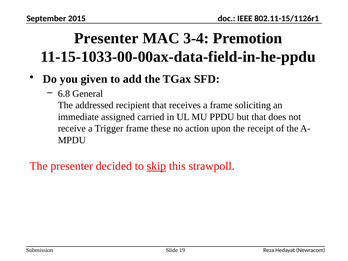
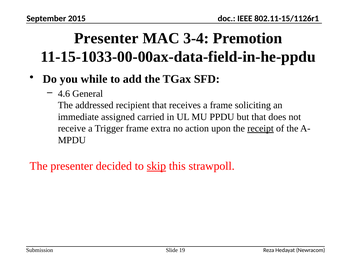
given: given -> while (94, 79)
6.8: 6.8 -> 4.6 (64, 94)
these: these -> extra (161, 128)
receipt underline: none -> present (260, 128)
